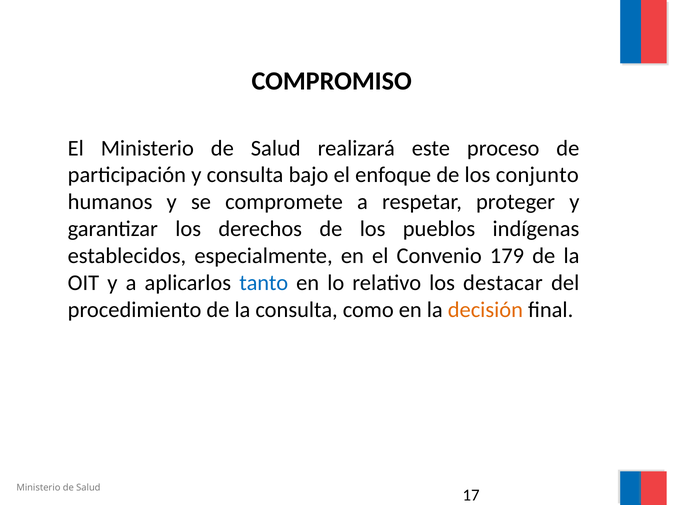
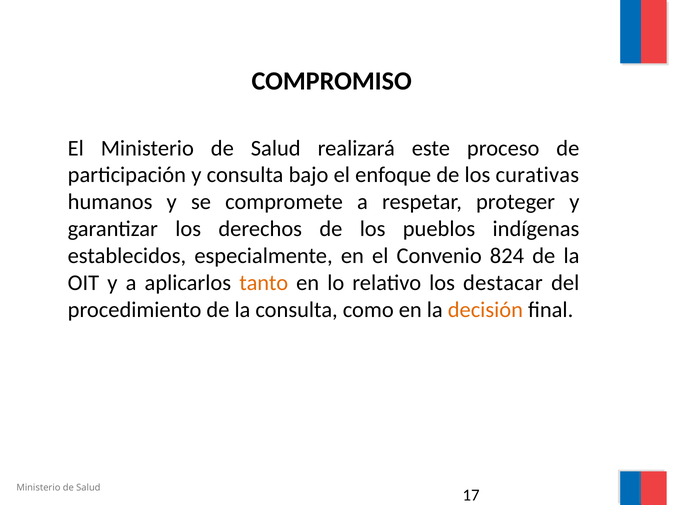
conjunto: conjunto -> curativas (537, 175)
179: 179 -> 824 (507, 256)
tanto colour: blue -> orange (264, 283)
